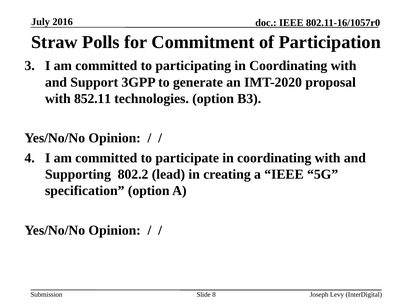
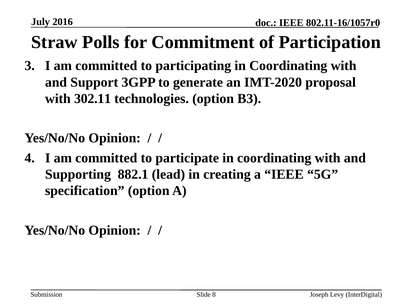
852.11: 852.11 -> 302.11 (93, 98)
802.2: 802.2 -> 882.1 (133, 174)
